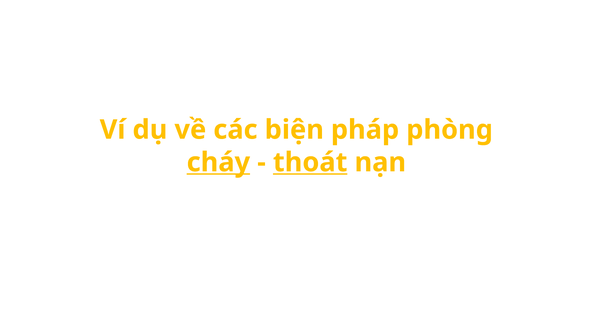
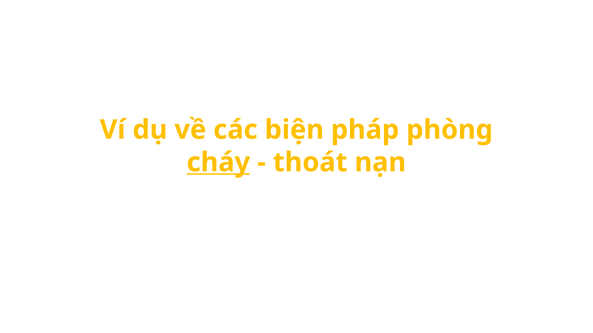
thoát underline: present -> none (310, 163)
